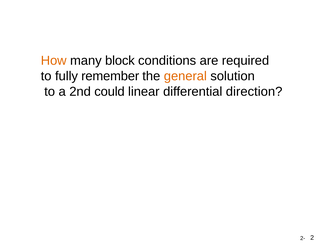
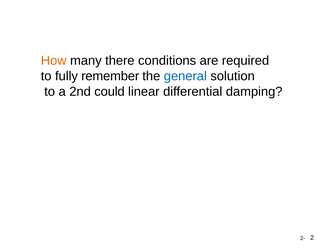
block: block -> there (120, 61)
general colour: orange -> blue (185, 76)
direction: direction -> damping (254, 92)
